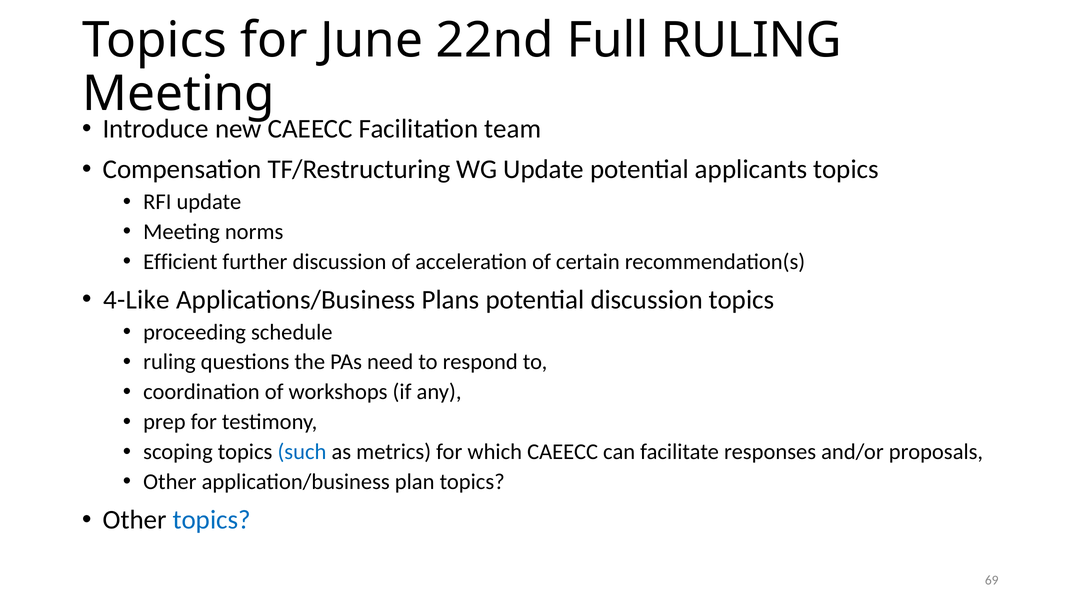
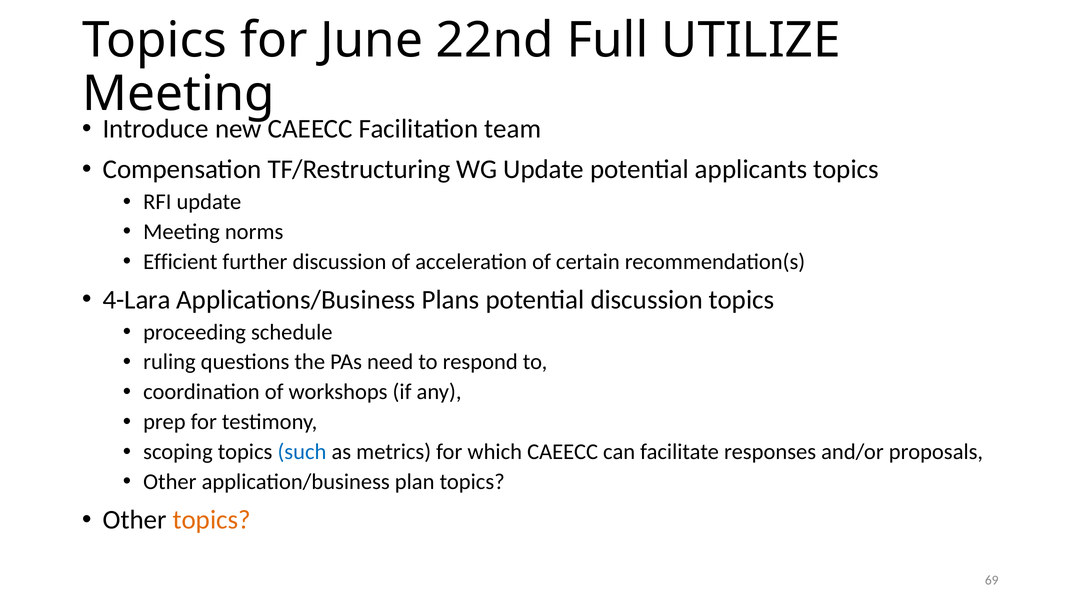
Full RULING: RULING -> UTILIZE (751, 40)
4-Like: 4-Like -> 4-Lara (137, 300)
topics colour: blue -> orange (212, 520)
